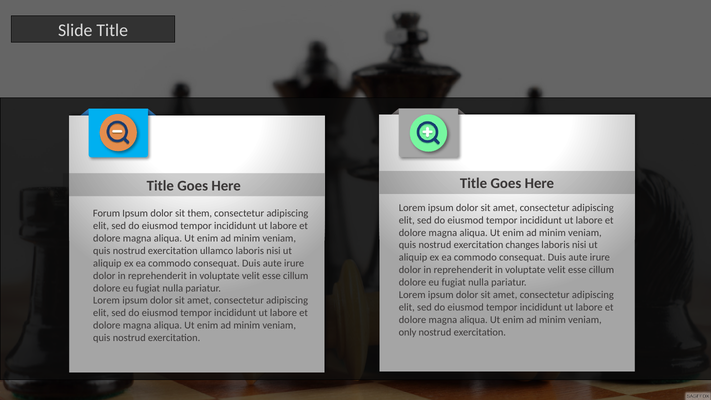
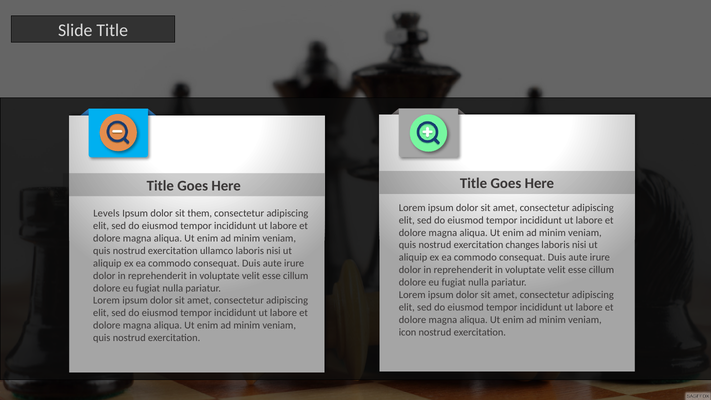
Forum: Forum -> Levels (106, 213)
only: only -> icon (408, 332)
